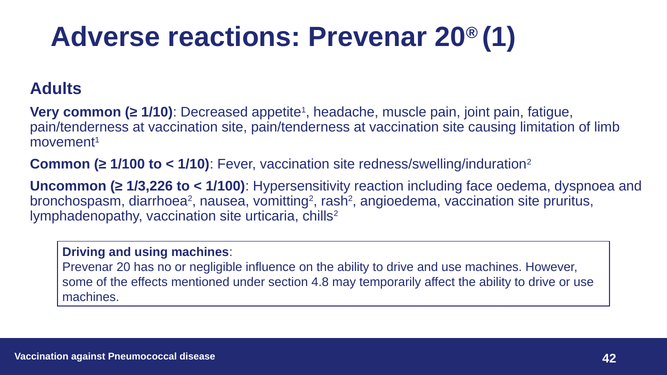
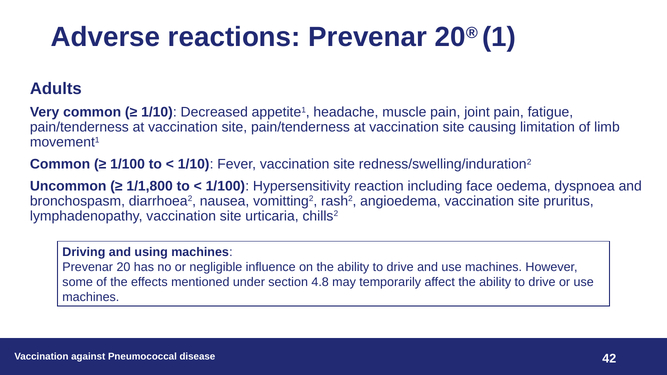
1/3,226: 1/3,226 -> 1/1,800 (150, 186)
